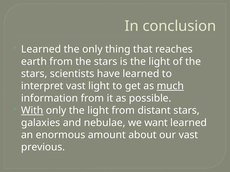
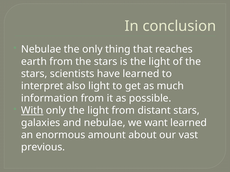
Learned: Learned -> Nebulae (41, 49)
interpret vast: vast -> also (76, 86)
much underline: present -> none (170, 86)
